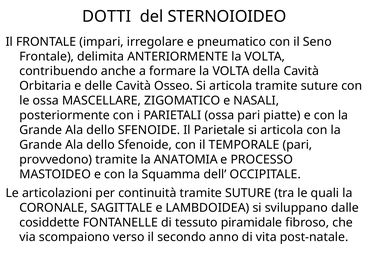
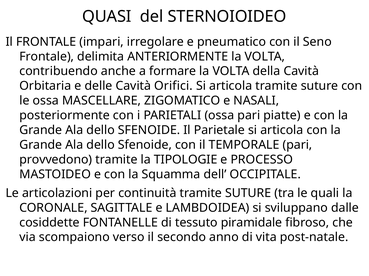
DOTTI: DOTTI -> QUASI (107, 17)
Osseo: Osseo -> Orifici (173, 86)
ANATOMIA: ANATOMIA -> TIPOLOGIE (186, 160)
